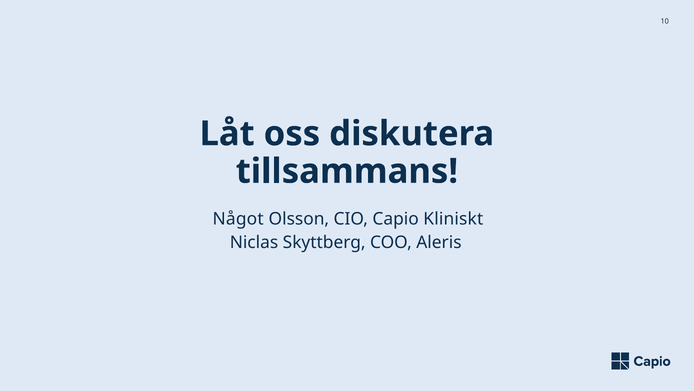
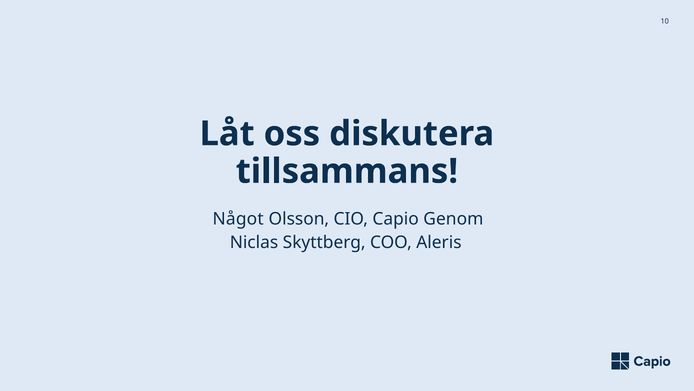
Kliniskt: Kliniskt -> Genom (453, 219)
